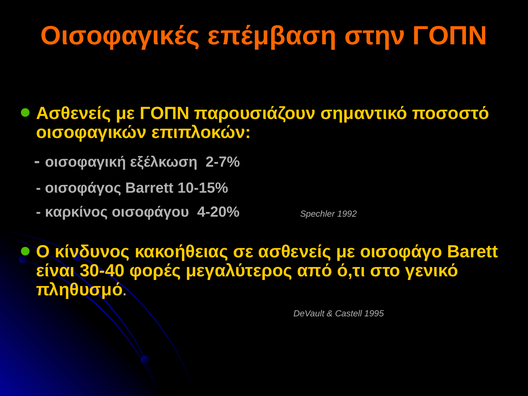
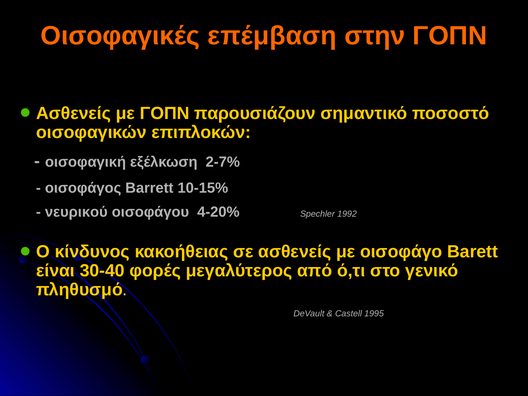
καρκίνος: καρκίνος -> νευρικού (76, 212)
